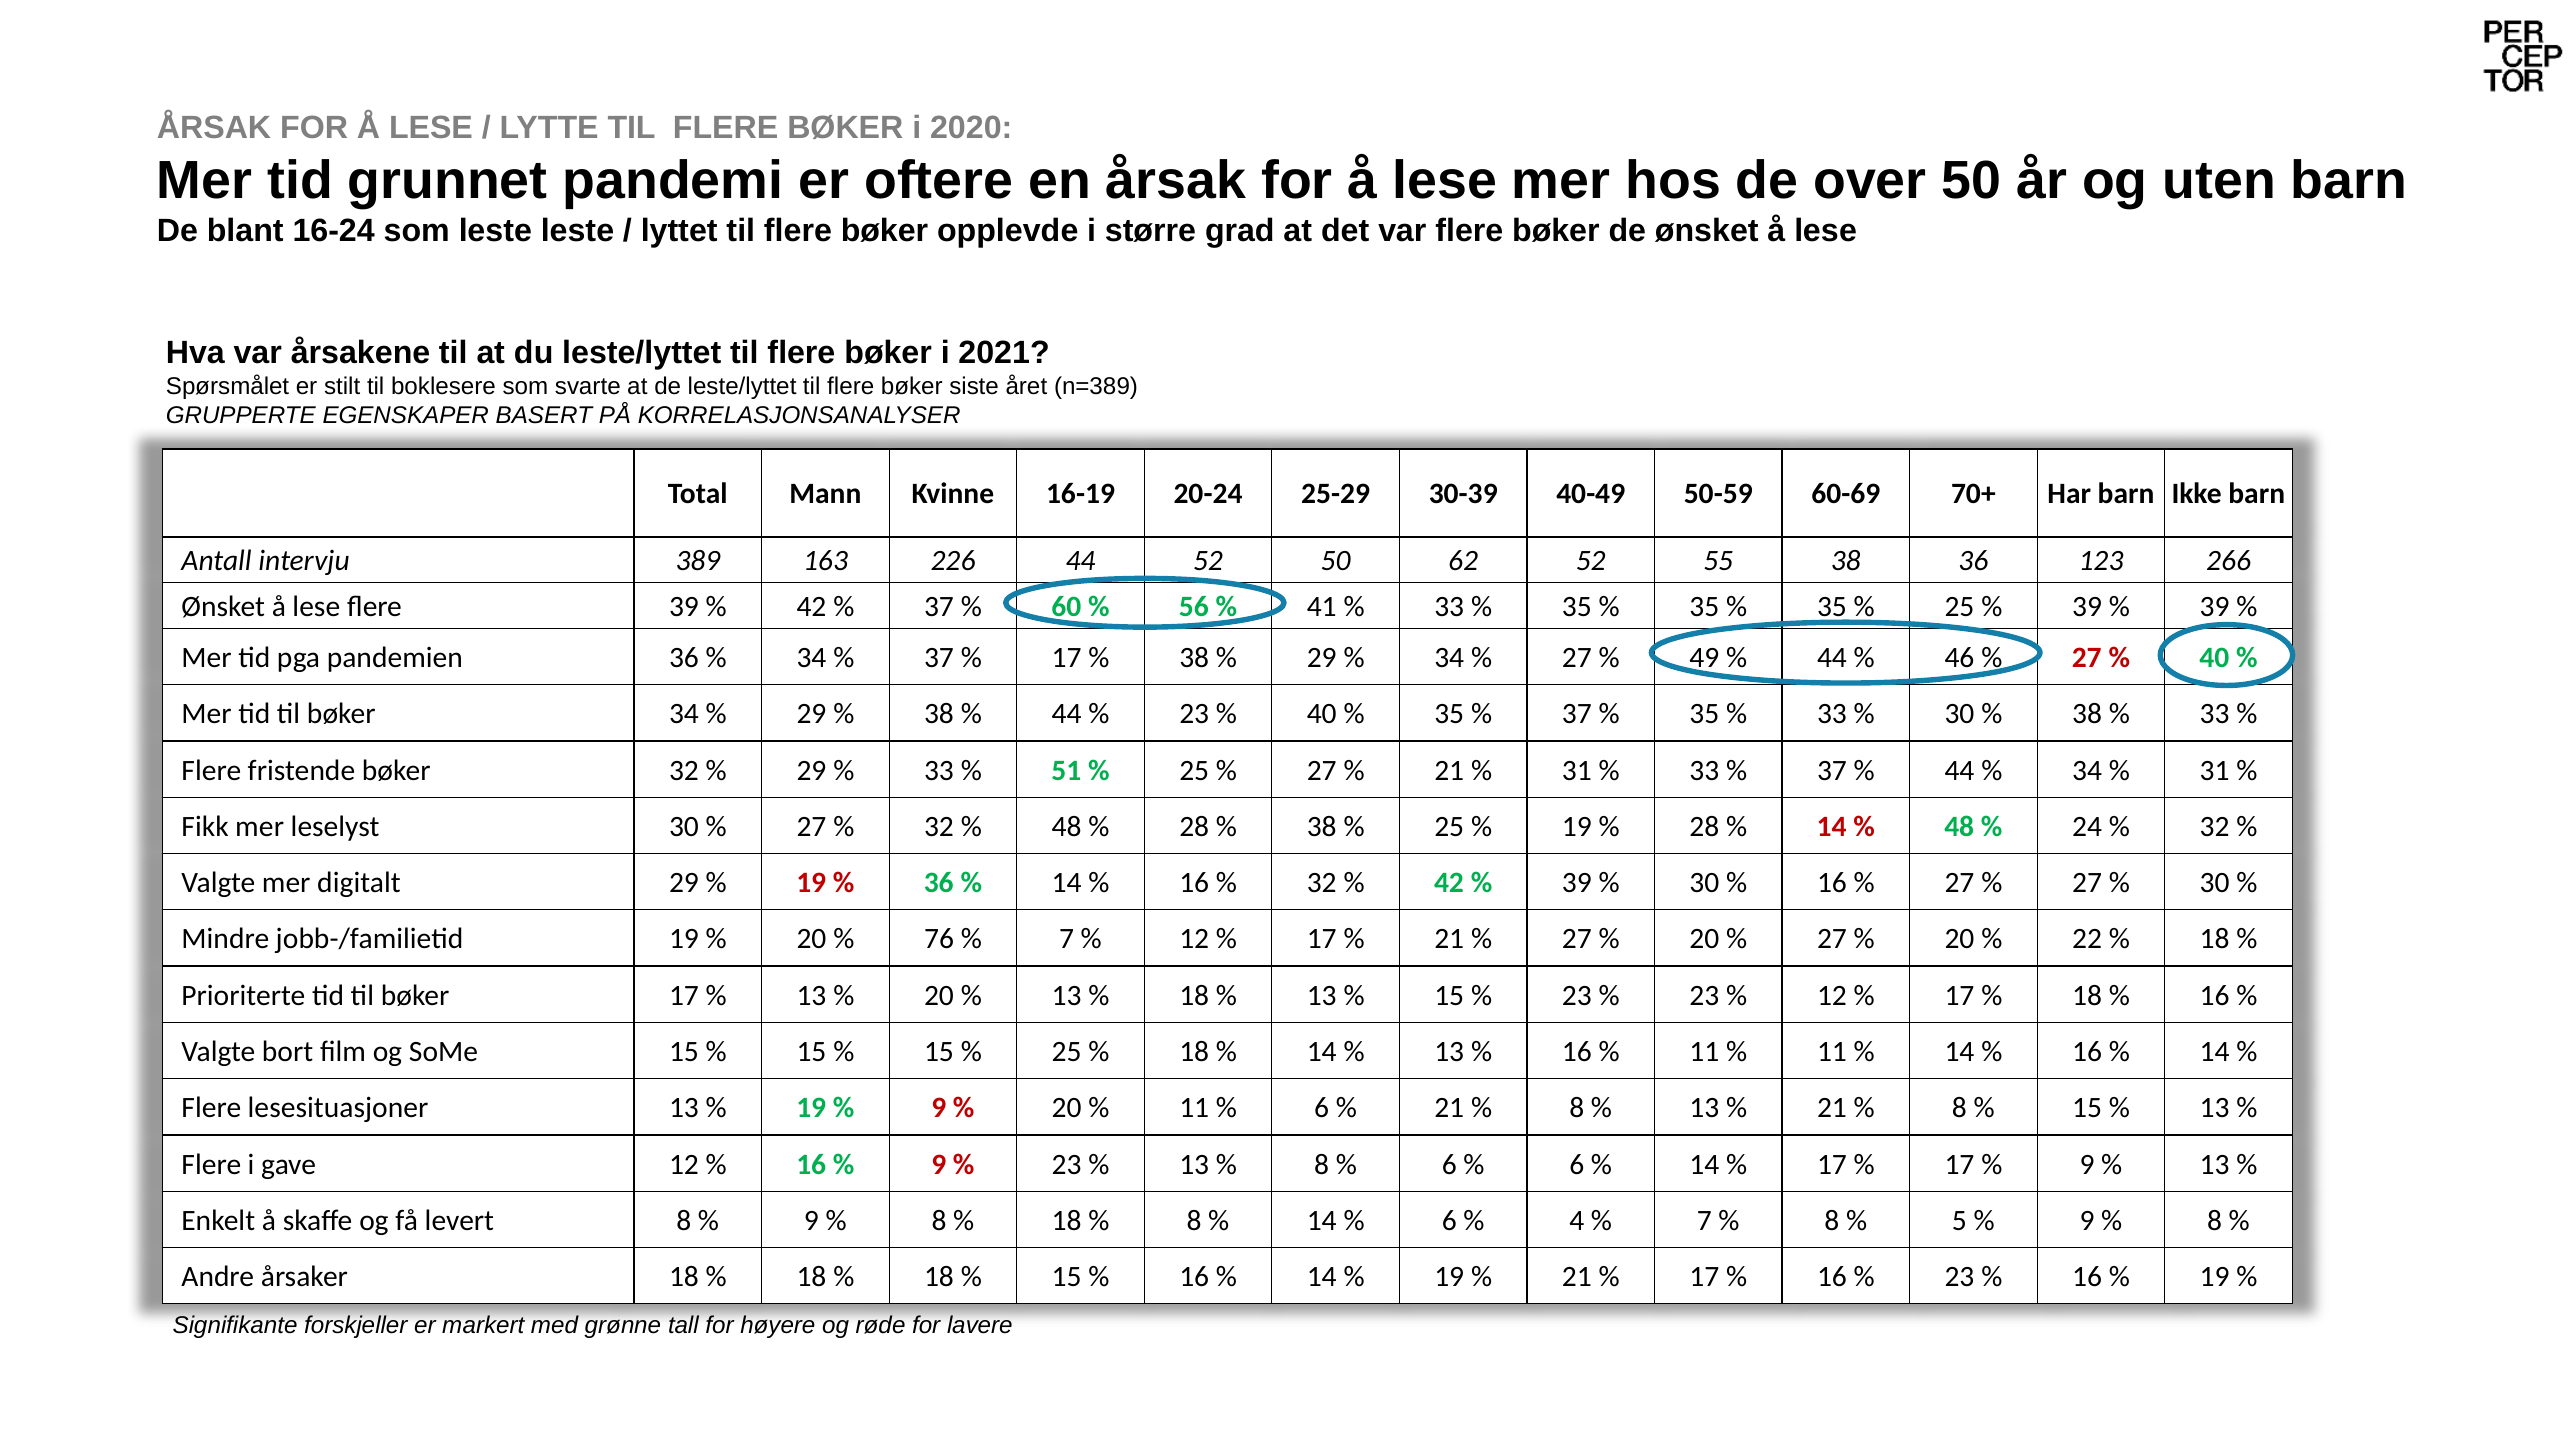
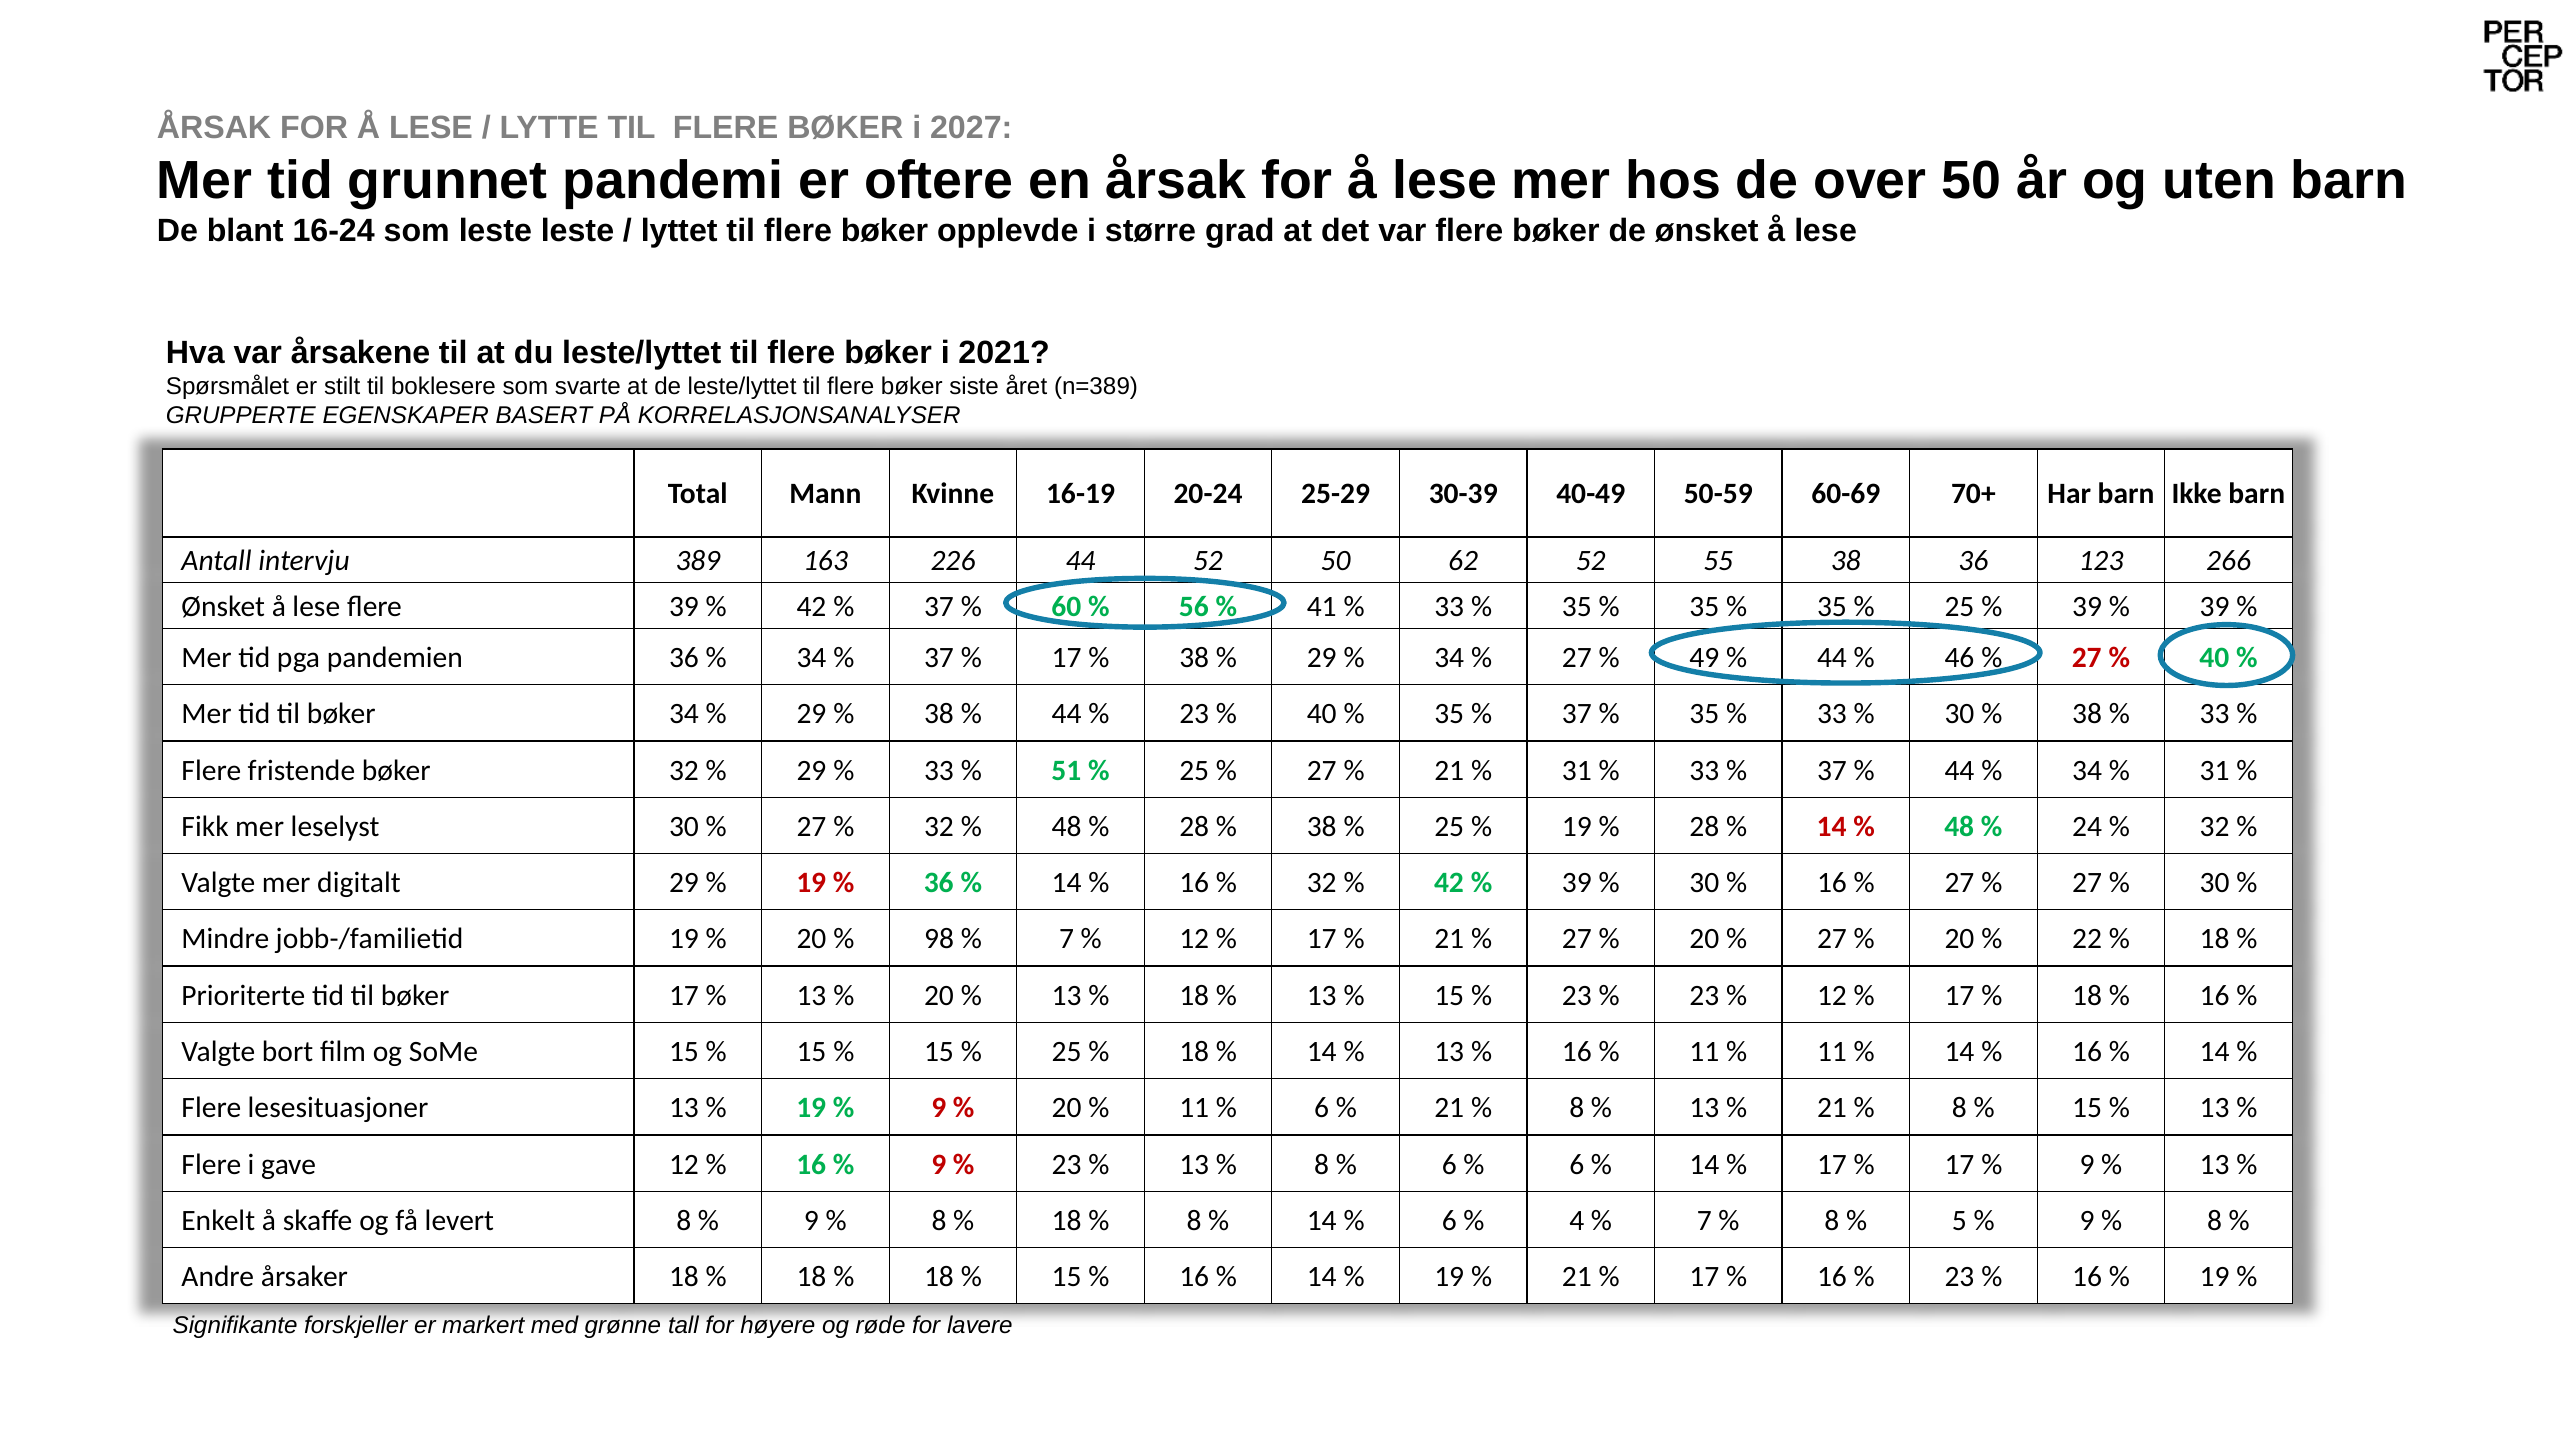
2020: 2020 -> 2027 (971, 128)
76: 76 -> 98 (939, 939)
